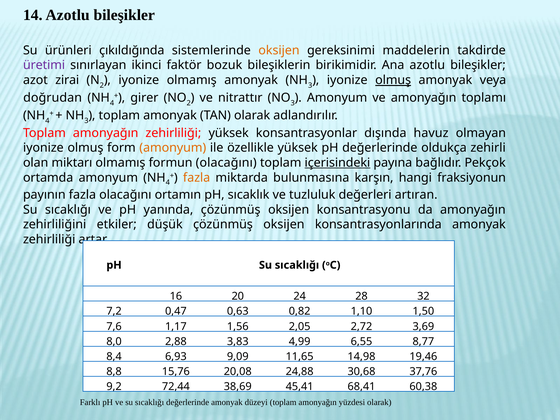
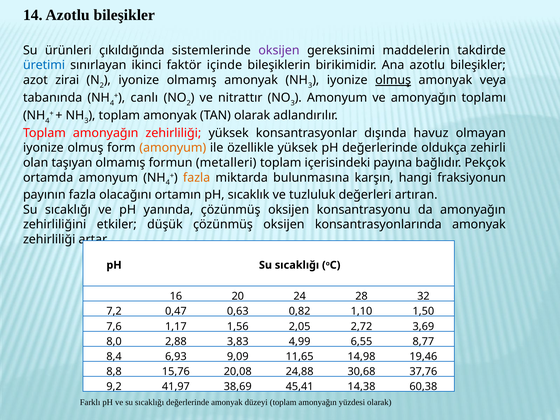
oksijen colour: orange -> purple (279, 50)
üretimi colour: purple -> blue (44, 65)
bozuk: bozuk -> içinde (224, 65)
doğrudan: doğrudan -> tabanında (53, 98)
girer: girer -> canlı (144, 98)
miktarı: miktarı -> taşıyan (72, 163)
formun olacağını: olacağını -> metalleri (226, 163)
içerisindeki underline: present -> none (337, 163)
72,44: 72,44 -> 41,97 (176, 387)
68,41: 68,41 -> 14,38 (361, 387)
